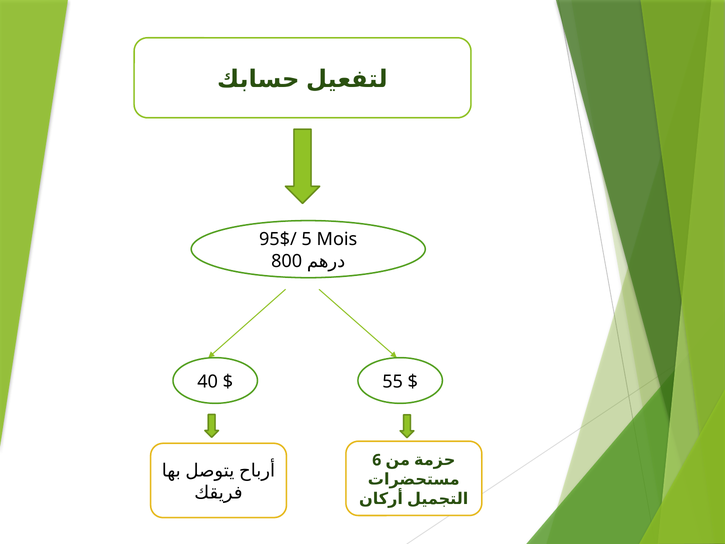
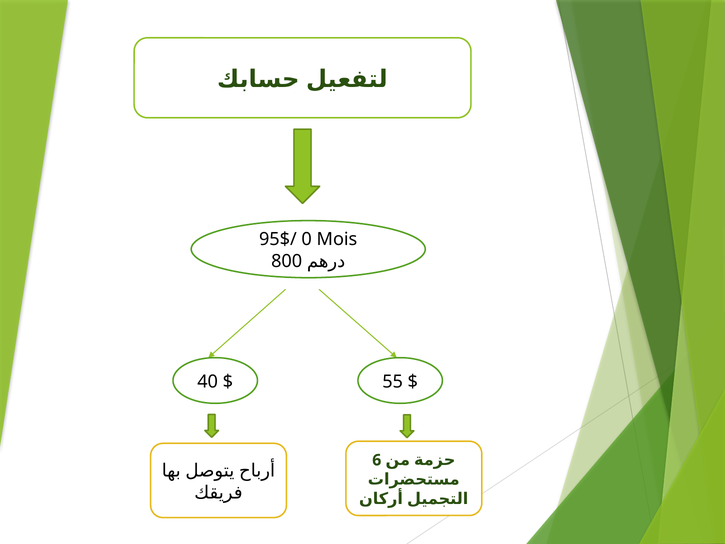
5: 5 -> 0 (307, 239)
